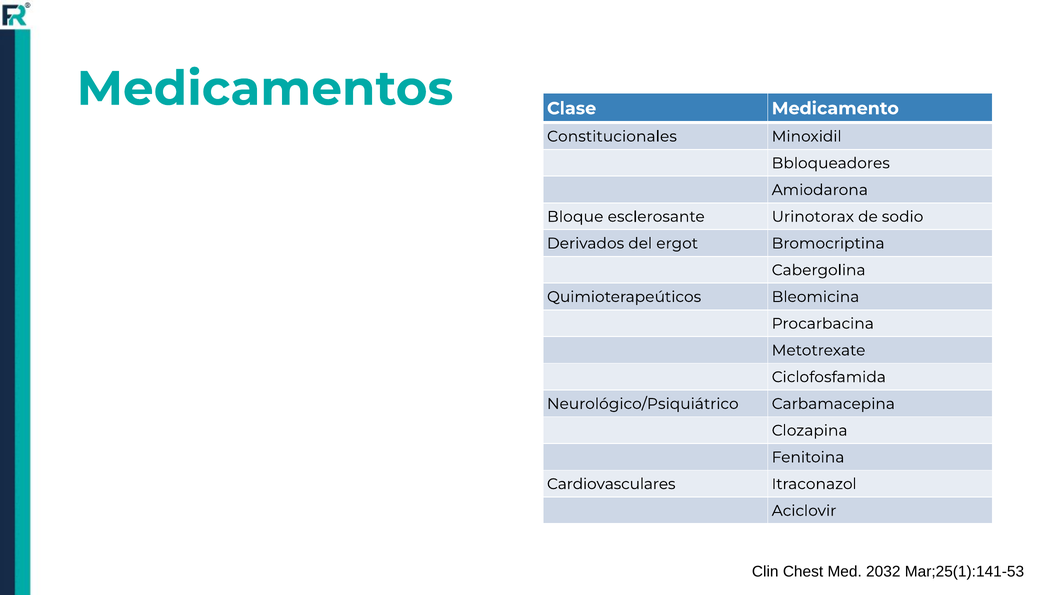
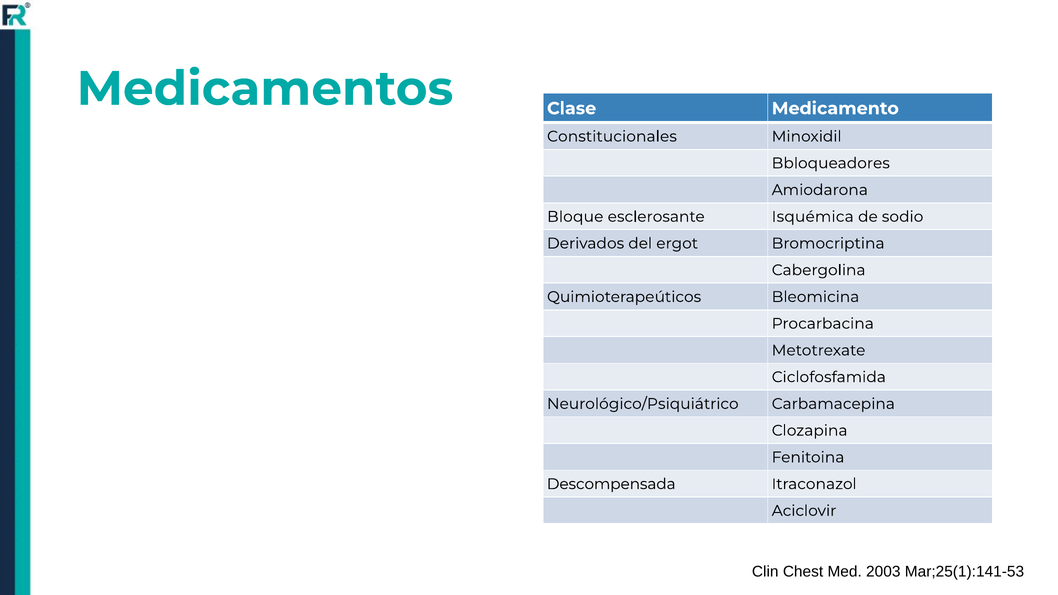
Urinotorax: Urinotorax -> Isquémica (813, 217)
Cardiovasculares: Cardiovasculares -> Descompensada (611, 484)
2032: 2032 -> 2003 (883, 572)
